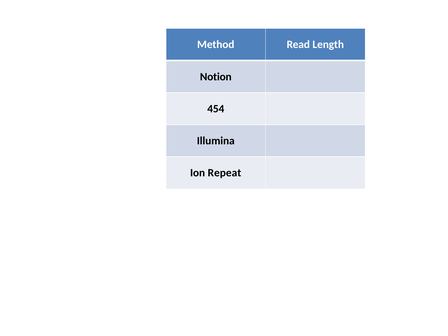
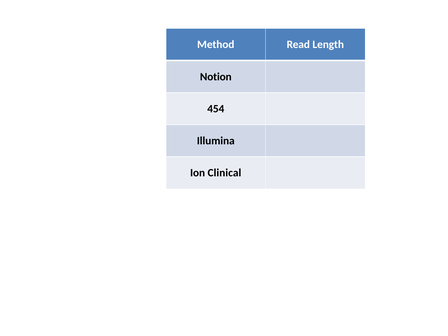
Repeat: Repeat -> Clinical (224, 173)
